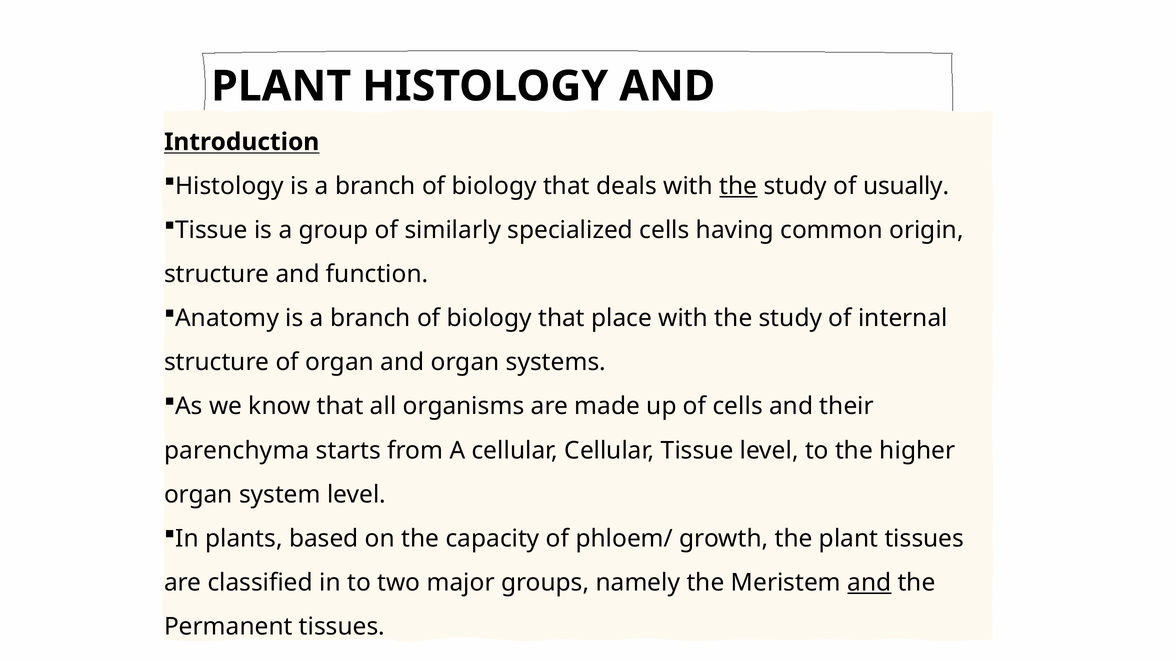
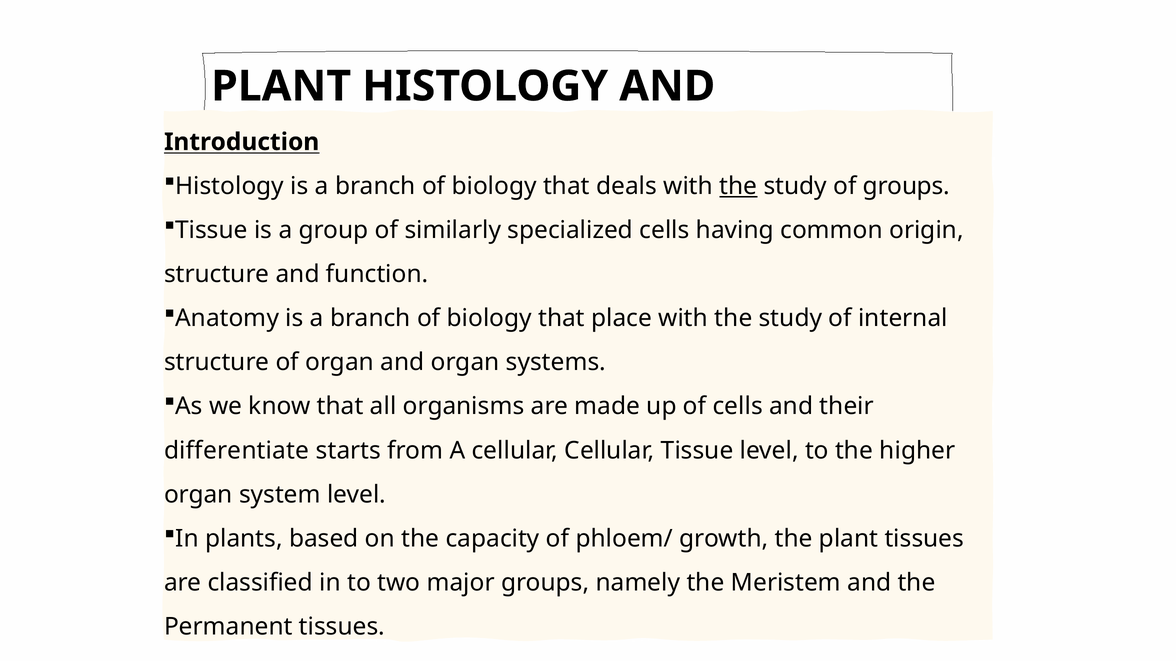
of usually: usually -> groups (906, 186)
parenchyma: parenchyma -> differentiate (237, 451)
and underline: present -> none (869, 583)
